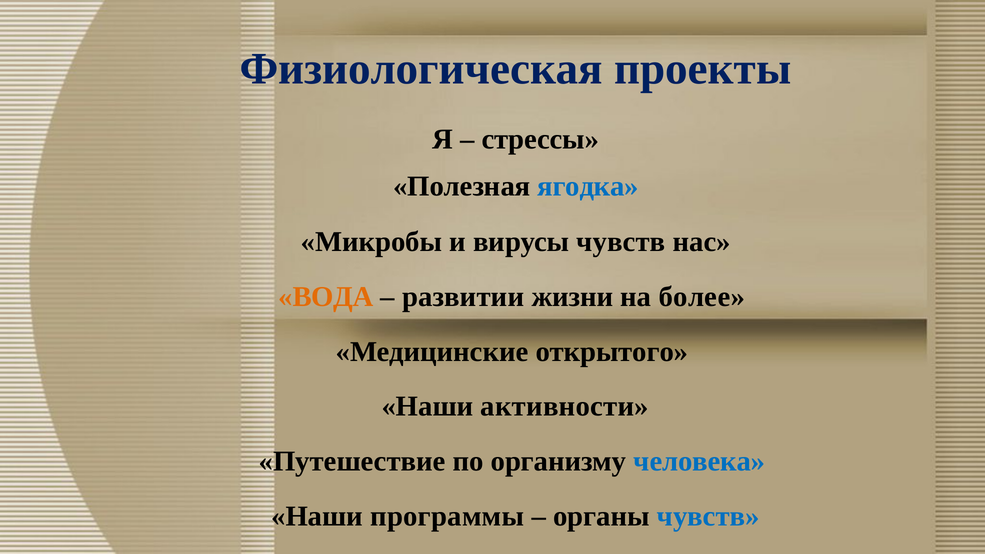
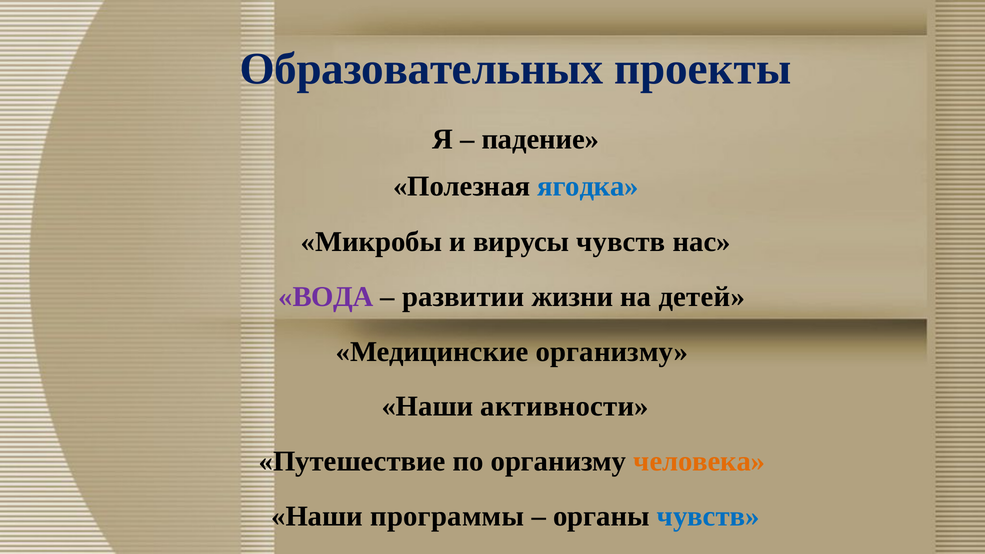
Физиологическая: Физиологическая -> Образовательных (421, 69)
стрессы: стрессы -> падение (540, 139)
ВОДА colour: orange -> purple (326, 297)
более: более -> детей (702, 297)
Медицинские открытого: открытого -> организму (612, 352)
человека colour: blue -> orange (699, 461)
